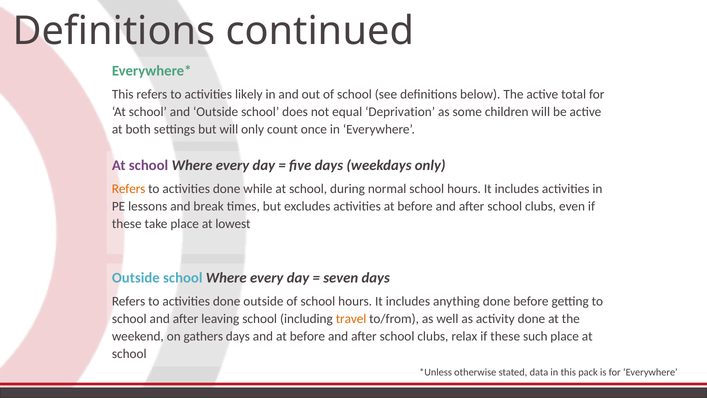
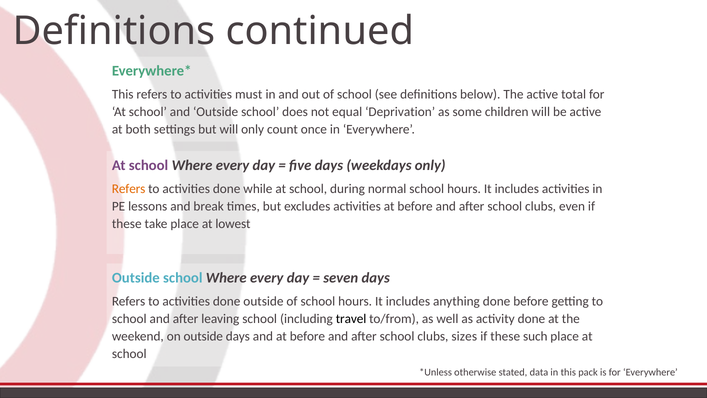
likely: likely -> must (249, 94)
travel colour: orange -> black (351, 318)
on gathers: gathers -> outside (203, 336)
relax: relax -> sizes (464, 336)
